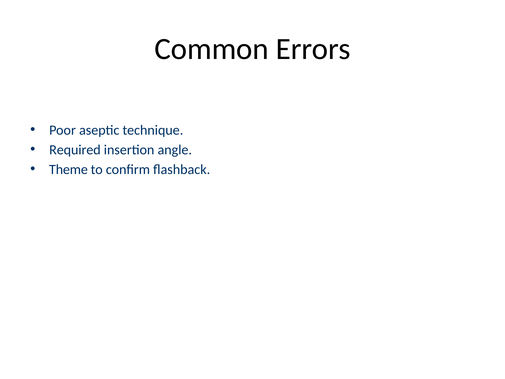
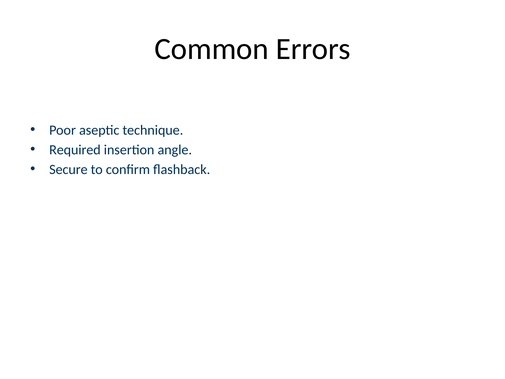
Theme: Theme -> Secure (68, 169)
